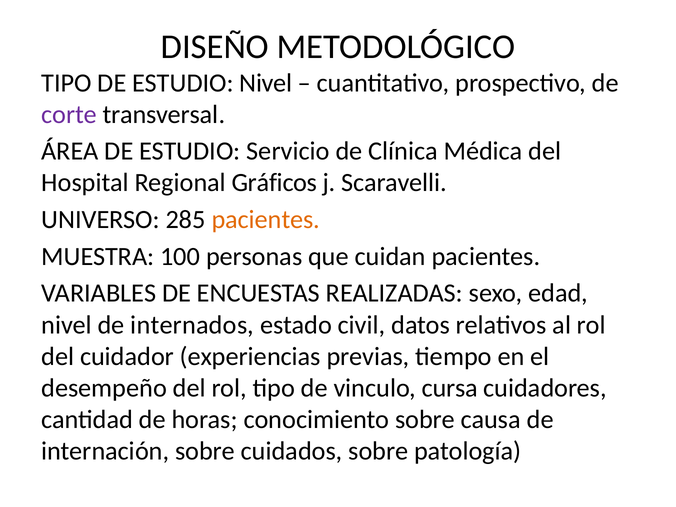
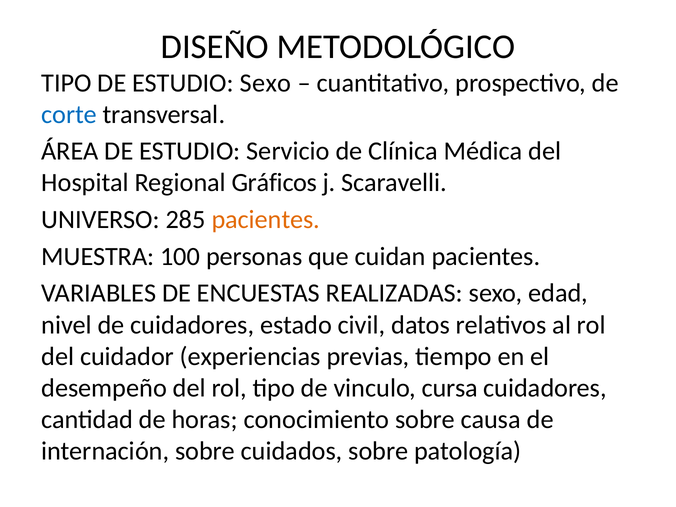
ESTUDIO Nivel: Nivel -> Sexo (266, 83)
corte colour: purple -> blue (69, 114)
de internados: internados -> cuidadores (192, 325)
